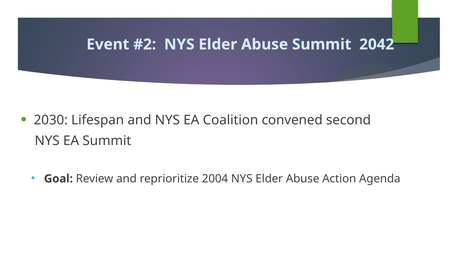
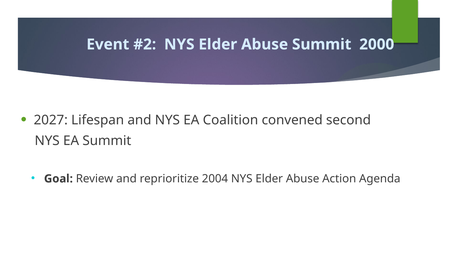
2042: 2042 -> 2000 (377, 44)
2030: 2030 -> 2027 (51, 120)
